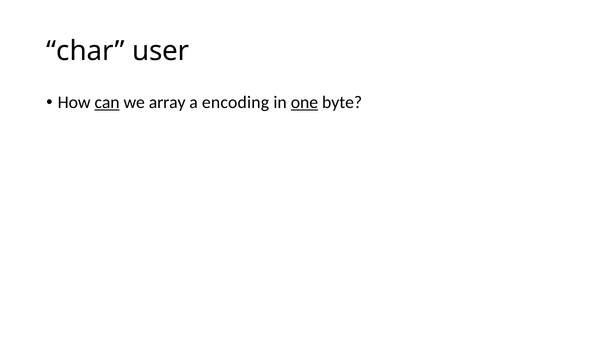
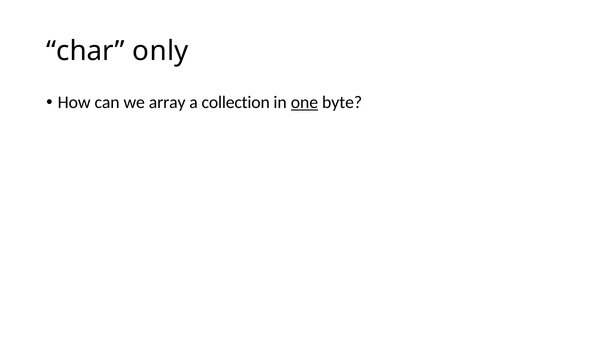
user: user -> only (161, 51)
can underline: present -> none (107, 103)
encoding: encoding -> collection (236, 103)
